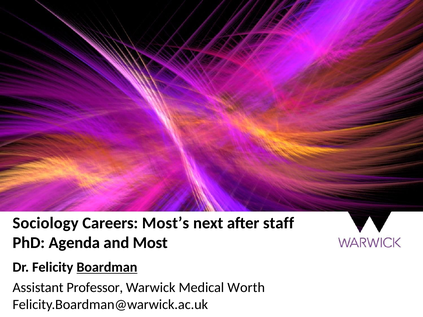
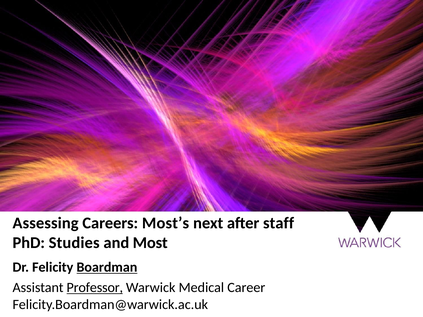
Sociology: Sociology -> Assessing (46, 223)
Agenda: Agenda -> Studies (74, 243)
Professor underline: none -> present (95, 288)
Worth: Worth -> Career (246, 288)
